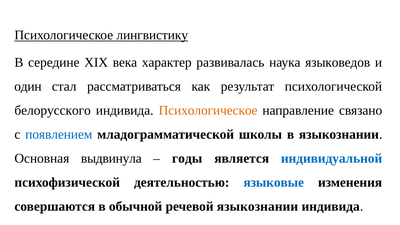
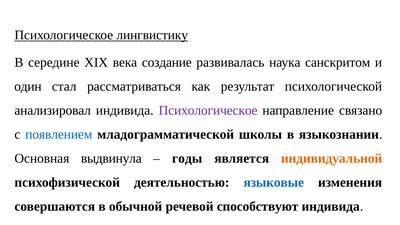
характер: характер -> создание (167, 62)
языковедов: языковедов -> санскритом (338, 62)
белорусского: белорусского -> анализировал (53, 110)
Психологическое colour: orange -> purple (208, 110)
индивидуальной colour: blue -> orange (332, 158)
речевой языкознании: языкознании -> способствуют (258, 206)
